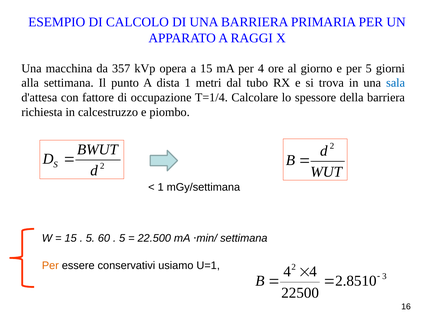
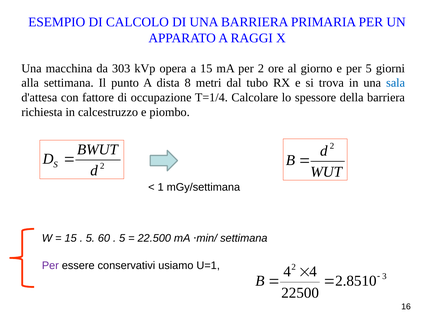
357: 357 -> 303 (121, 68)
per 4: 4 -> 2 (261, 68)
dista 1: 1 -> 8 (188, 83)
Per colour: orange -> purple (50, 266)
